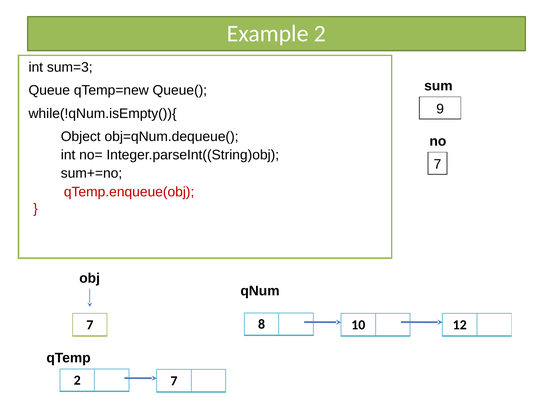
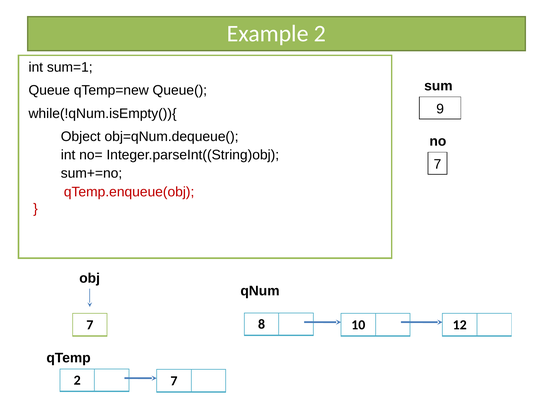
sum=3: sum=3 -> sum=1 (70, 67)
